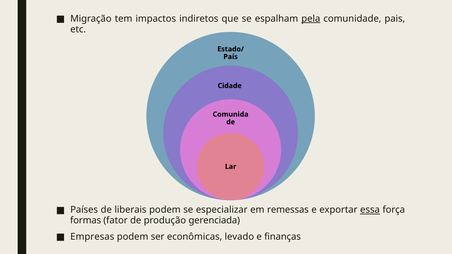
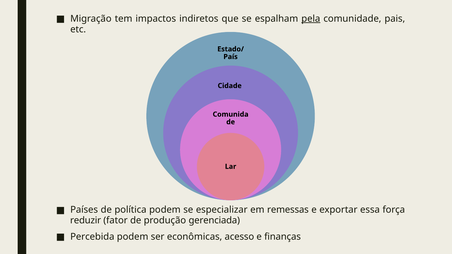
liberais: liberais -> política (131, 210)
essa underline: present -> none (370, 210)
formas: formas -> reduzir (86, 221)
Empresas: Empresas -> Percebida (92, 237)
levado: levado -> acesso (239, 237)
